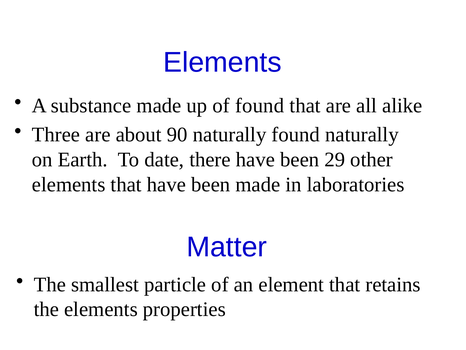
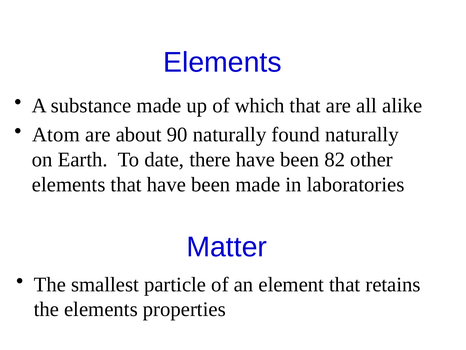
of found: found -> which (260, 106)
Three: Three -> Atom (56, 135)
29: 29 -> 82 (335, 159)
